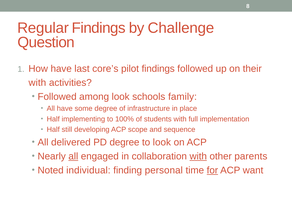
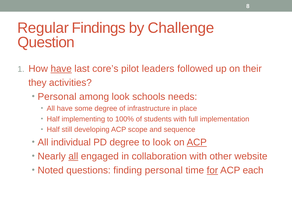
have underline: none -> present (61, 69)
pilot findings: findings -> leaders (158, 69)
with: with -> they (37, 83)
Followed: Followed -> Personal (57, 97)
family: family -> needs (183, 97)
delivered: delivered -> individual (71, 142)
ACP underline: none -> present (197, 142)
with underline: present -> none (198, 156)
parents: parents -> website (251, 156)
individual: individual -> questions (88, 170)
want: want -> each (253, 170)
